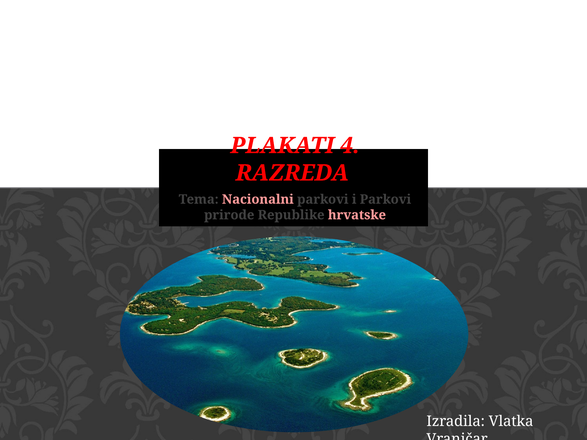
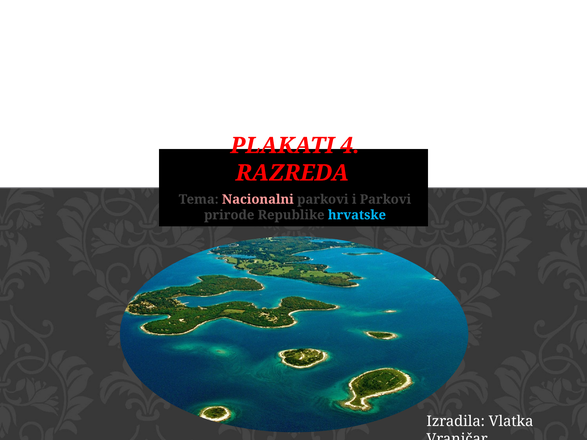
hrvatske colour: pink -> light blue (357, 215)
